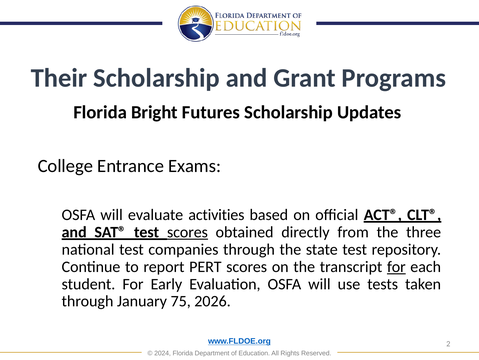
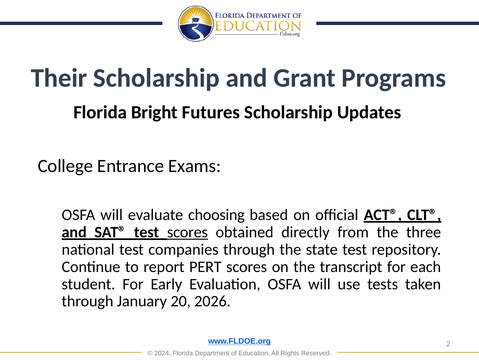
activities: activities -> choosing (216, 215)
for underline: present -> none (396, 266)
75: 75 -> 20 (181, 301)
